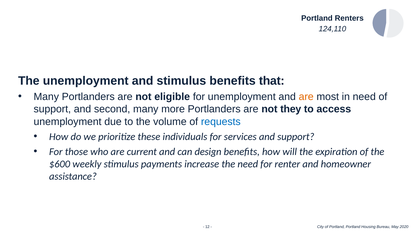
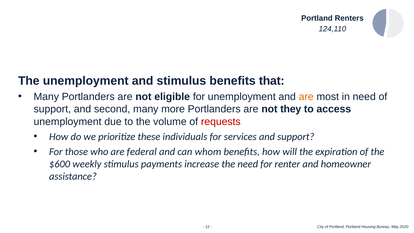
requests colour: blue -> red (221, 122)
current: current -> federal (142, 152)
design: design -> whom (208, 152)
